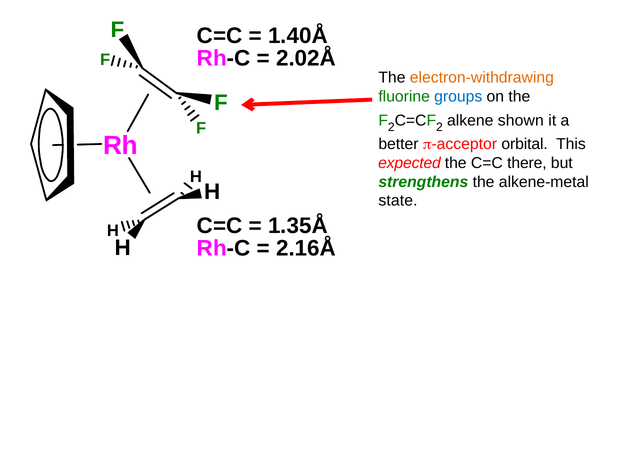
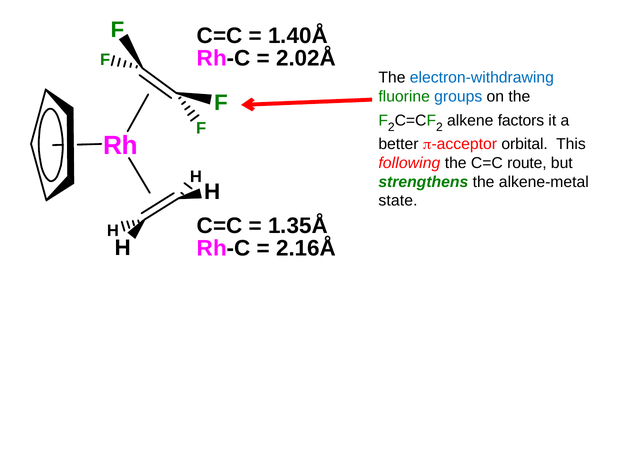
electron-withdrawing colour: orange -> blue (482, 78)
shown: shown -> factors (521, 121)
expected: expected -> following (409, 163)
there: there -> route (527, 163)
